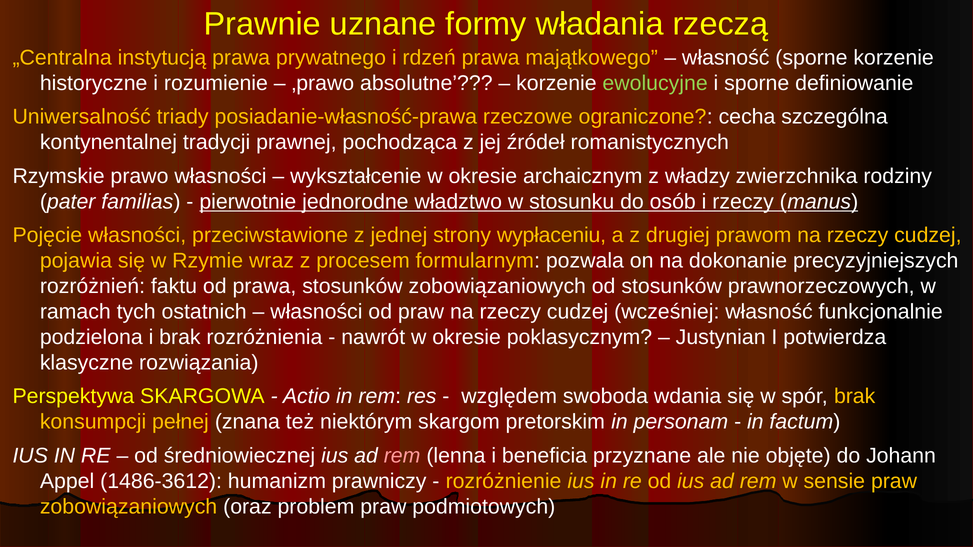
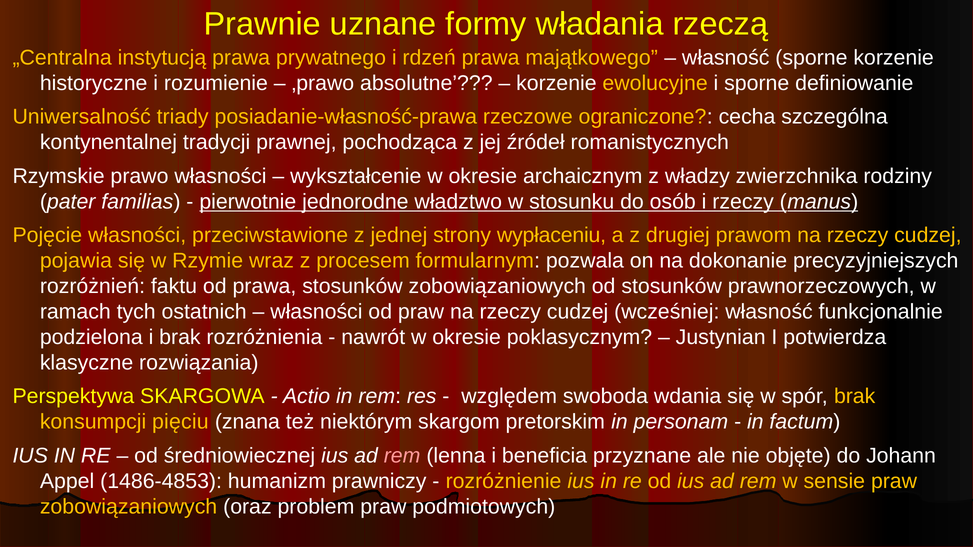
ewolucyjne colour: light green -> yellow (655, 83)
pełnej: pełnej -> pięciu (180, 422)
1486-3612: 1486-3612 -> 1486-4853 (161, 481)
